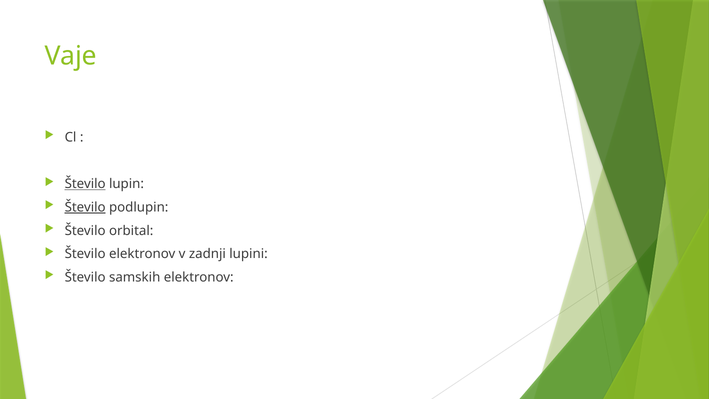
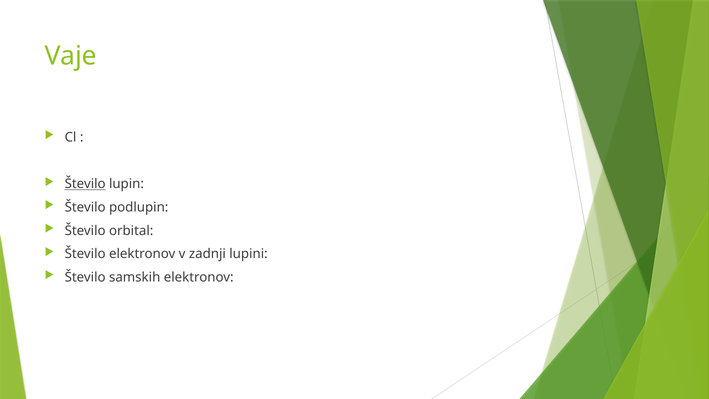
Število underline: present -> none (85, 207)
